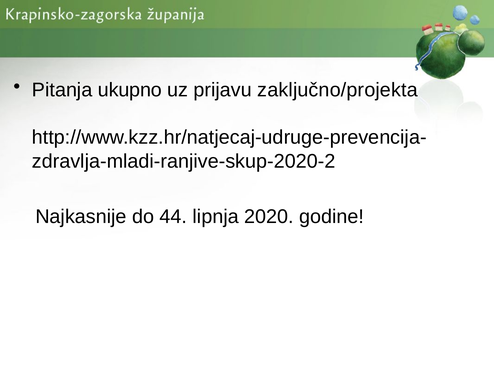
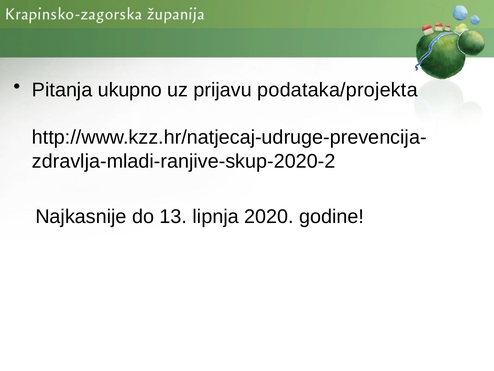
zaključno/projekta: zaključno/projekta -> podataka/projekta (338, 90)
44: 44 -> 13 (173, 216)
